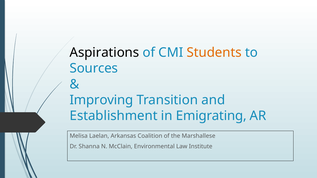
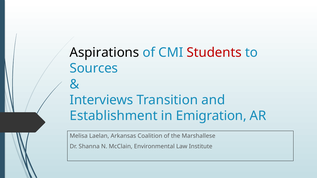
Students colour: orange -> red (214, 53)
Improving: Improving -> Interviews (101, 100)
Emigrating: Emigrating -> Emigration (211, 116)
